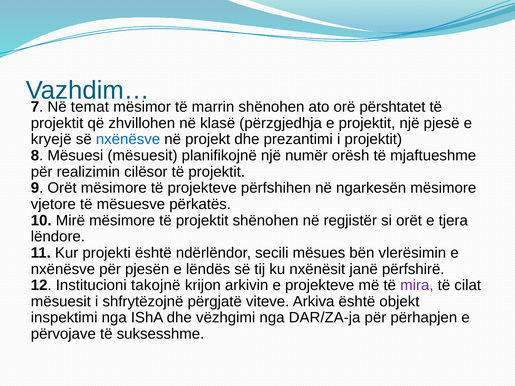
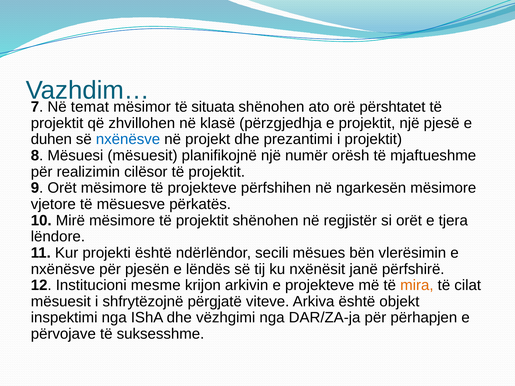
marrin: marrin -> situata (213, 107)
kryejë: kryejë -> duhen (51, 139)
takojnë: takojnë -> mesme (156, 285)
mira colour: purple -> orange (417, 285)
